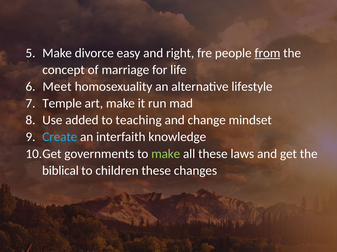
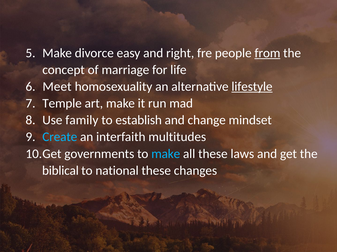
lifestyle underline: none -> present (252, 87)
added: added -> family (82, 120)
teaching: teaching -> establish (139, 120)
knowledge: knowledge -> multitudes (177, 137)
make colour: light green -> light blue (166, 154)
children: children -> national (117, 171)
